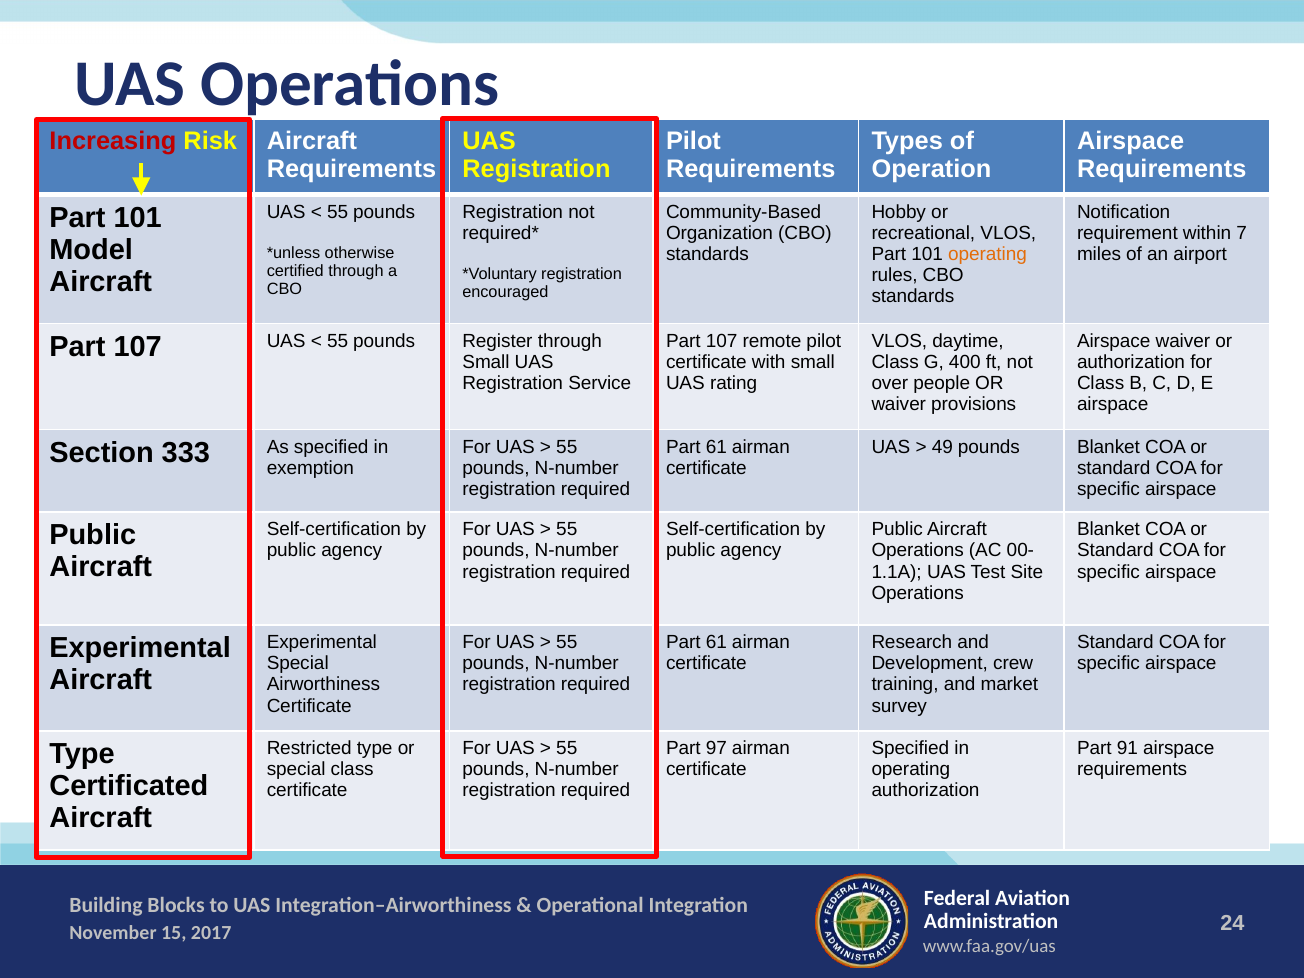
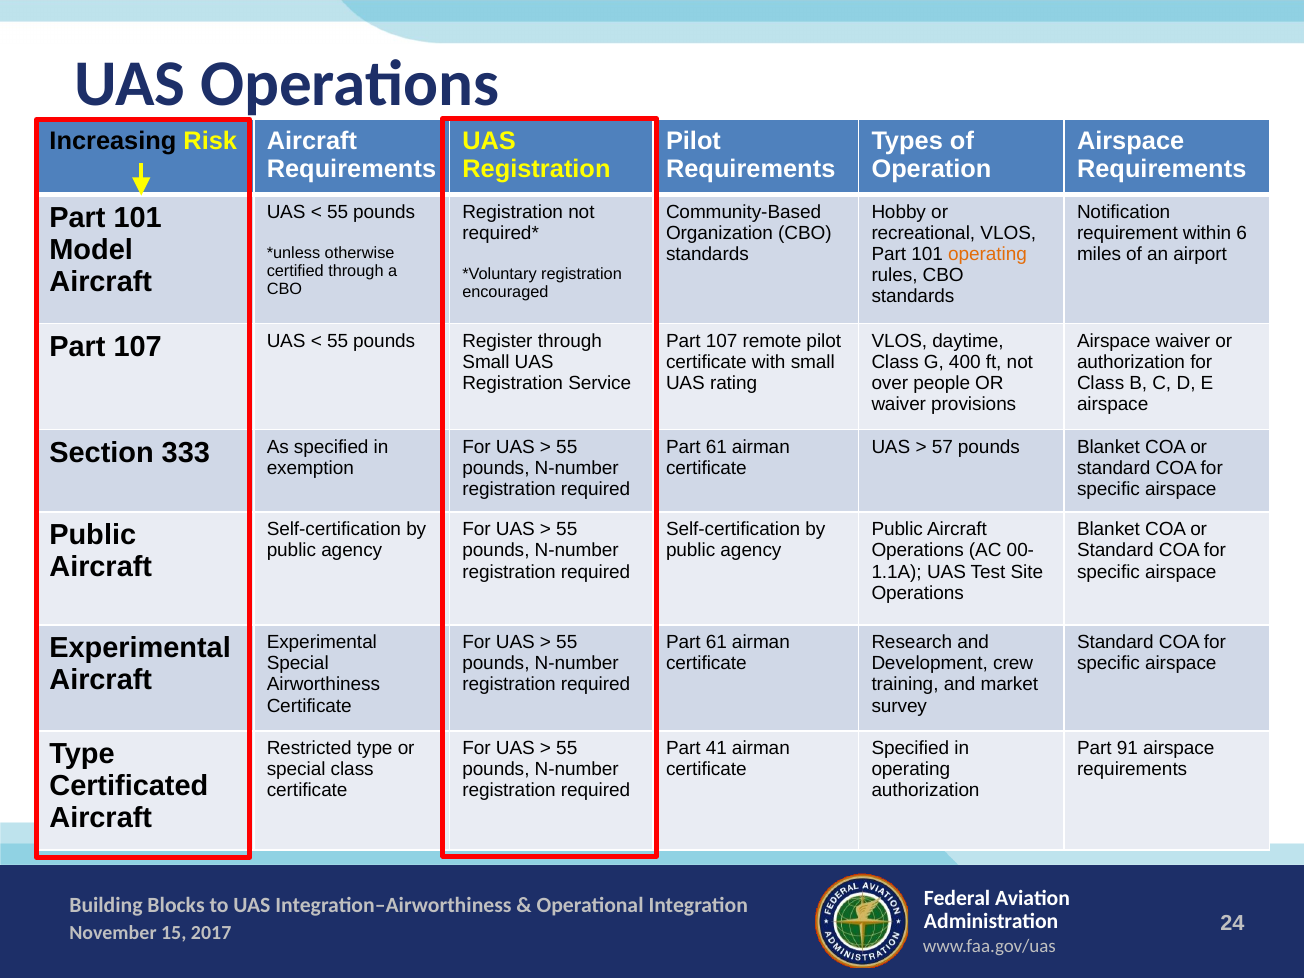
Increasing colour: red -> black (113, 141)
7: 7 -> 6 (1242, 233)
49: 49 -> 57 (942, 447)
97: 97 -> 41 (716, 748)
